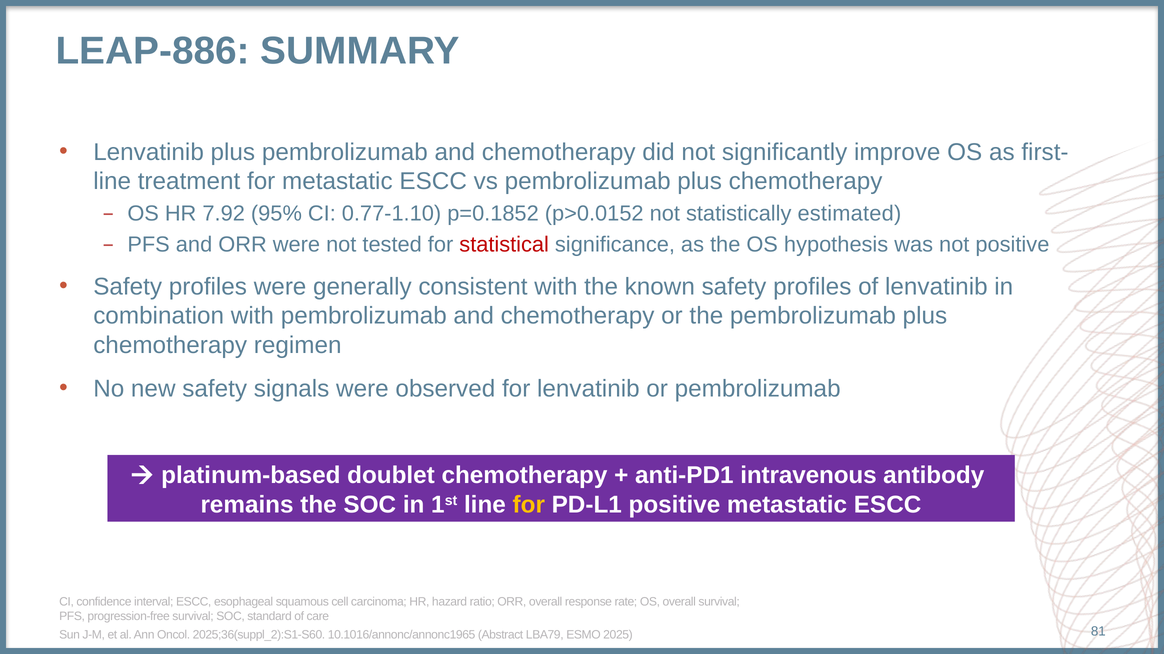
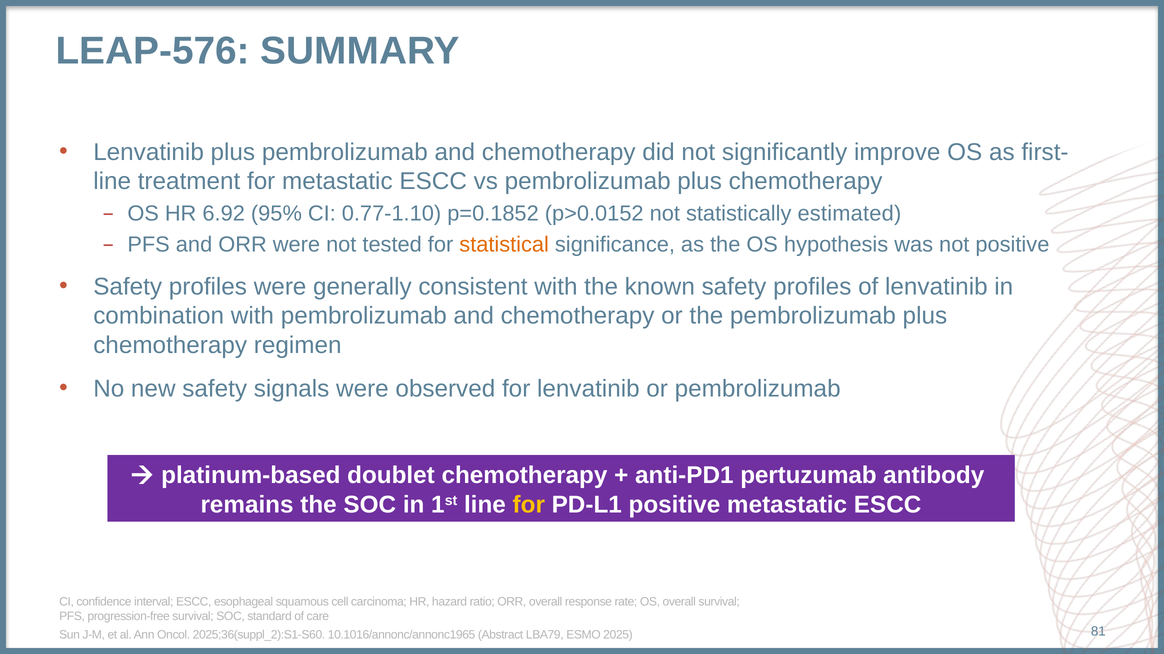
LEAP-886: LEAP-886 -> LEAP-576 (153, 51)
7.92: 7.92 -> 6.92 (224, 214)
statistical colour: red -> orange (504, 245)
intravenous: intravenous -> pertuzumab (808, 476)
